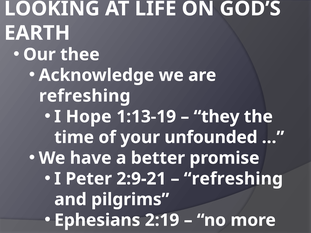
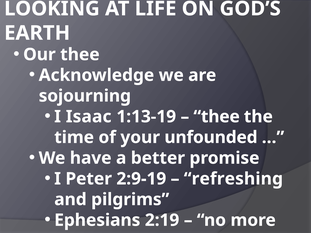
refreshing: refreshing -> sojourning (85, 96)
Hope: Hope -> Isaac (89, 117)
they: they -> thee (217, 117)
2:9-21: 2:9-21 -> 2:9-19 (141, 179)
